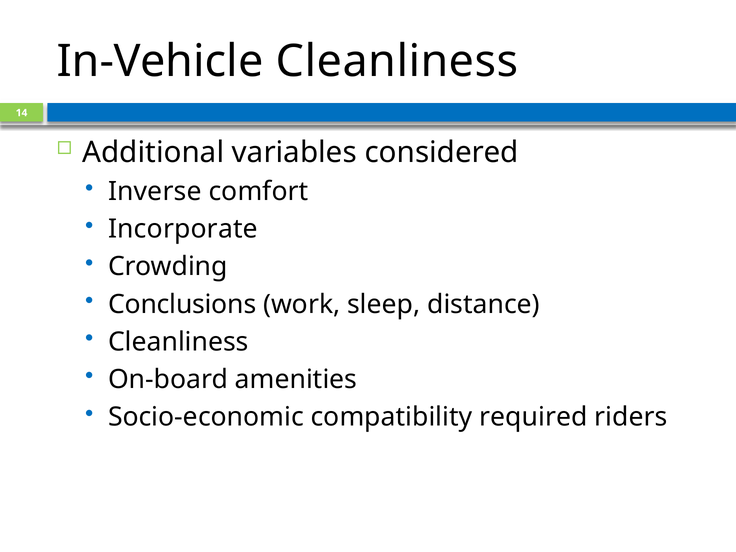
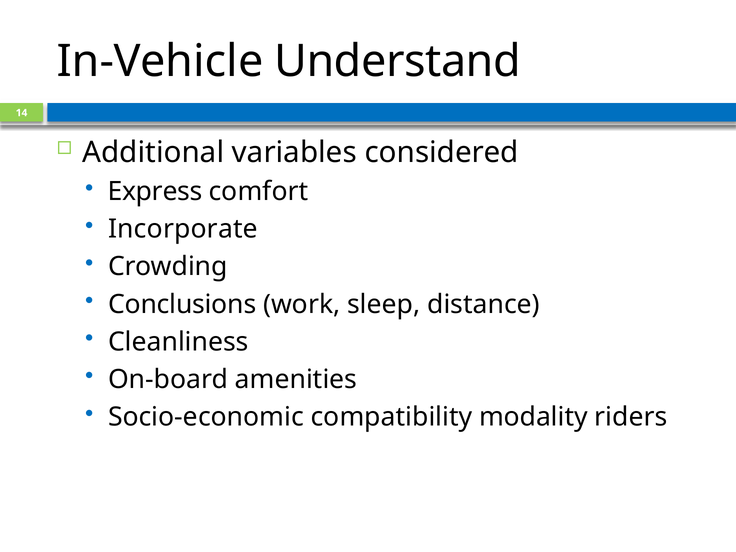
In-Vehicle Cleanliness: Cleanliness -> Understand (398, 61)
Inverse: Inverse -> Express (155, 192)
required: required -> modality (533, 417)
